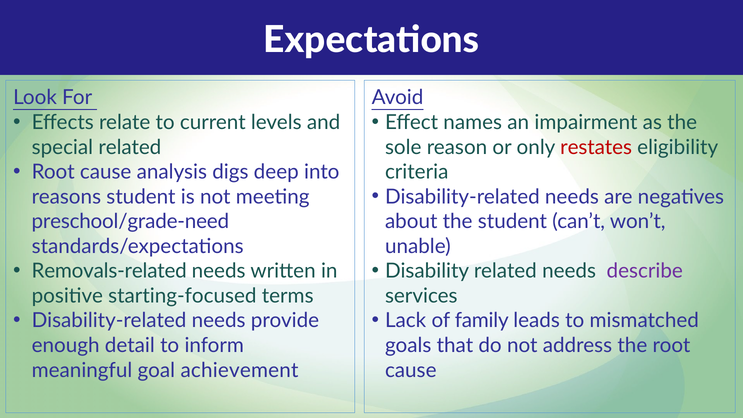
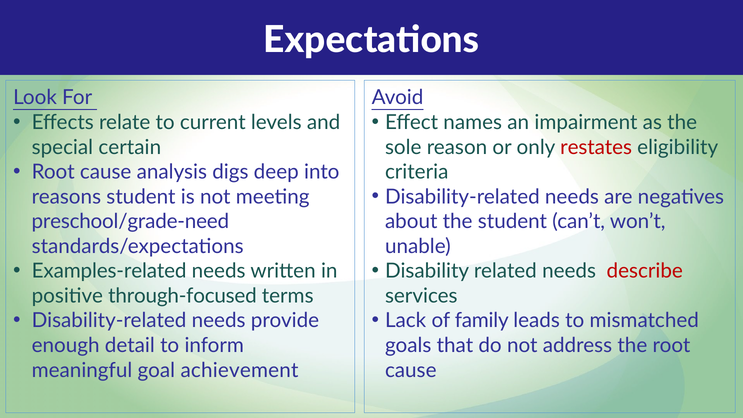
special related: related -> certain (130, 147)
Removals-related: Removals-related -> Examples-related (109, 271)
describe colour: purple -> red (645, 271)
starting-focused: starting-focused -> through-focused (182, 296)
